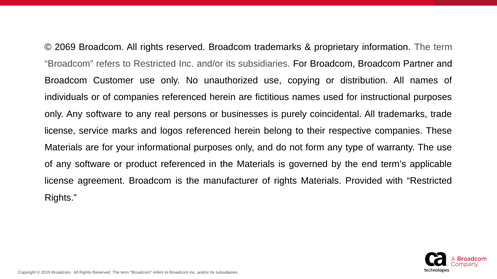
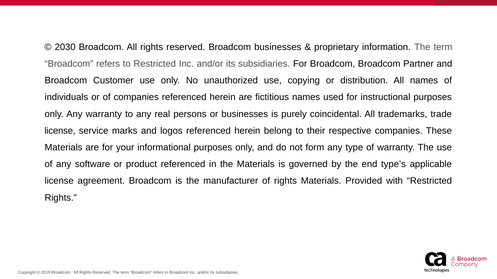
2069: 2069 -> 2030 (65, 47)
Broadcom trademarks: trademarks -> businesses (278, 47)
only Any software: software -> warranty (104, 114)
term’s: term’s -> type’s (394, 164)
